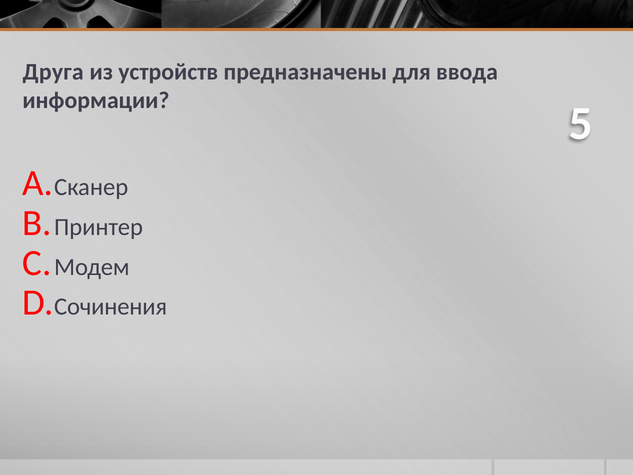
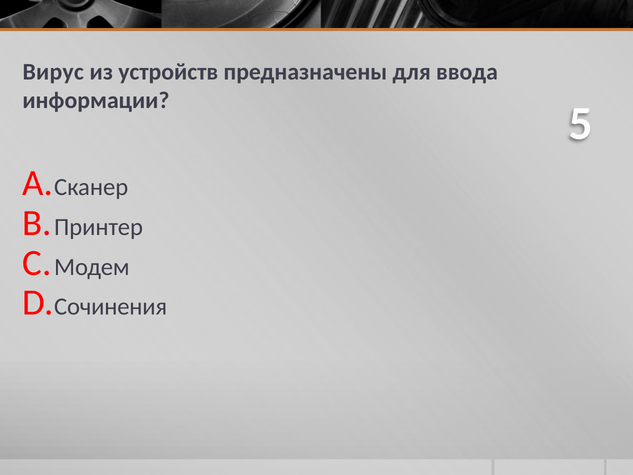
Друга: Друга -> Вирус (53, 72)
